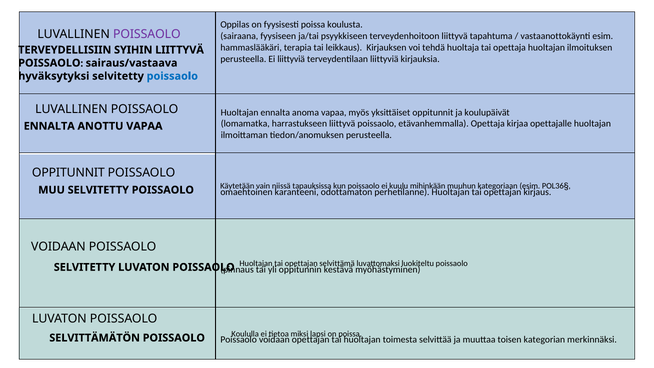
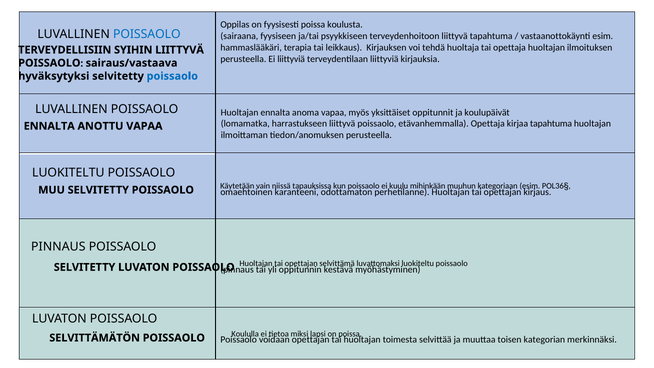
POISSAOLO colour: purple -> blue (147, 34)
kirjaa opettajalle: opettajalle -> tapahtuma (551, 124)
OPPITUNNIT: OPPITUNNIT -> LUOKITELTU (68, 172)
VOIDAAN: VOIDAAN -> PINNAUS (58, 246)
